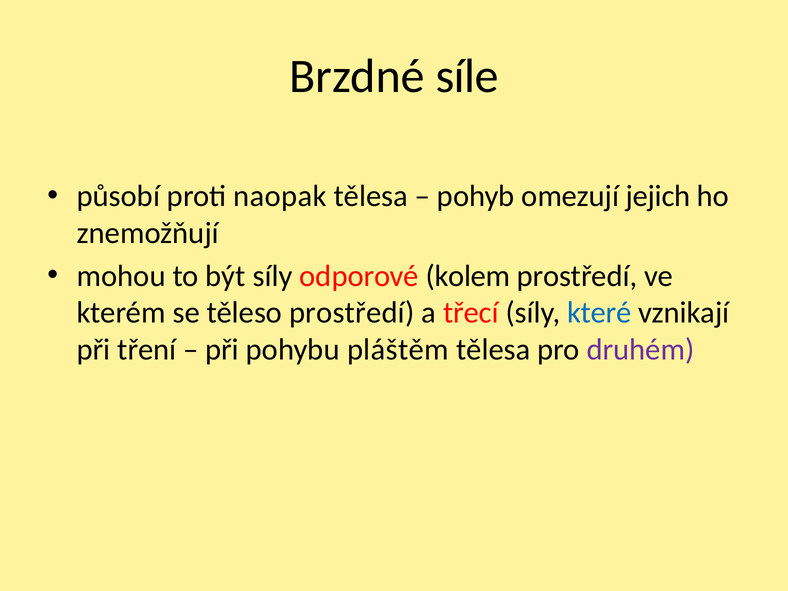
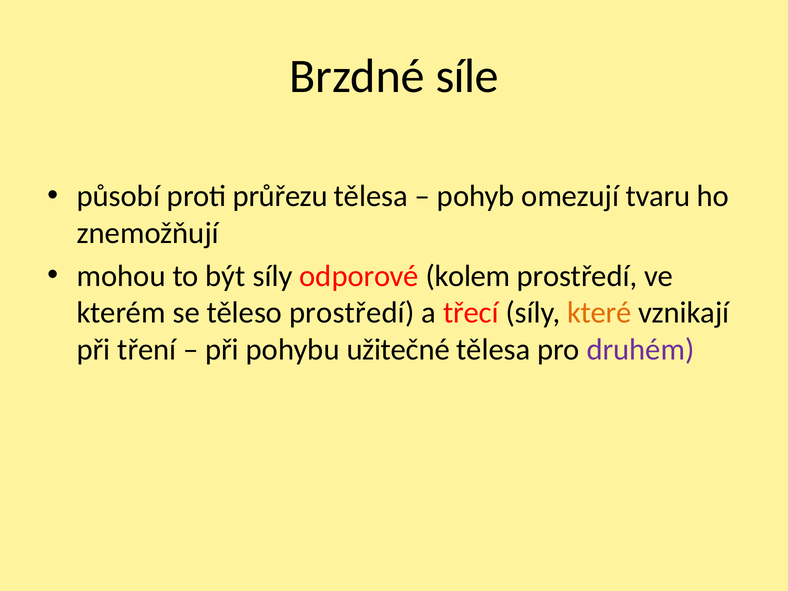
naopak: naopak -> průřezu (280, 196)
jejich: jejich -> tvaru (658, 196)
které colour: blue -> orange (599, 313)
pláštěm: pláštěm -> užitečné (398, 350)
